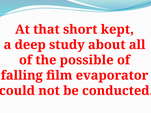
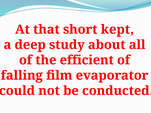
possible: possible -> efficient (87, 60)
